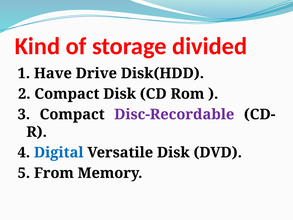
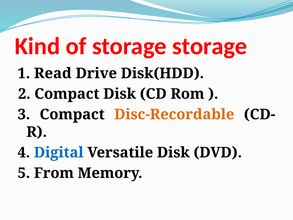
storage divided: divided -> storage (210, 46)
Have: Have -> Read (53, 73)
Disc-Recordable colour: purple -> orange (174, 114)
